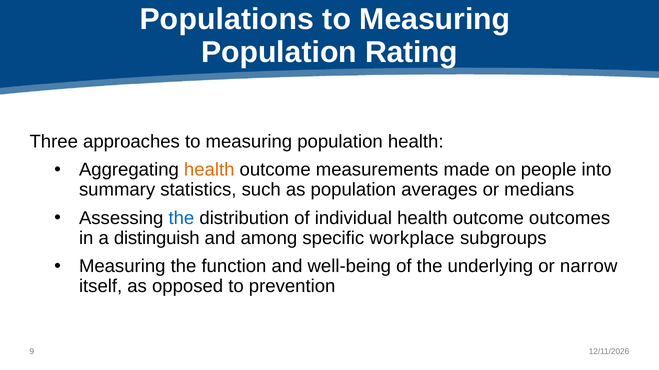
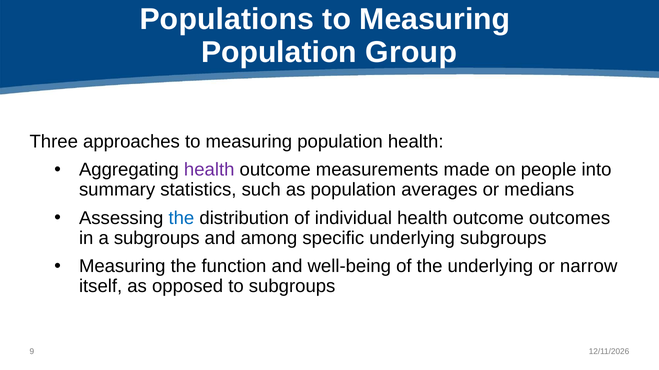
Rating: Rating -> Group (411, 52)
health colour: orange -> purple (209, 170)
a distinguish: distinguish -> subgroups (157, 238)
specific workplace: workplace -> underlying (412, 238)
to prevention: prevention -> subgroups (292, 287)
